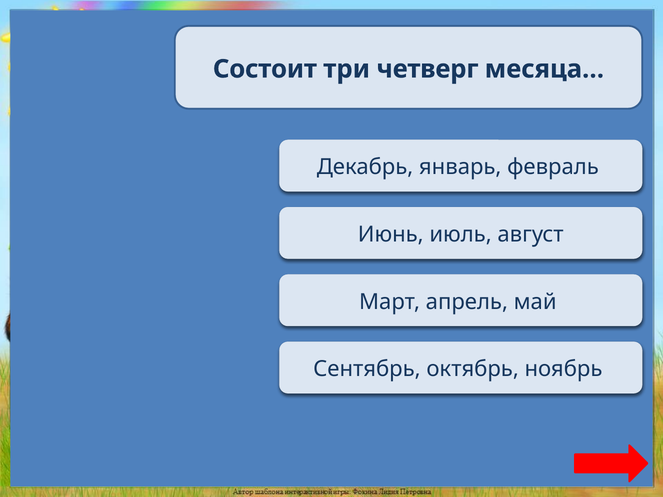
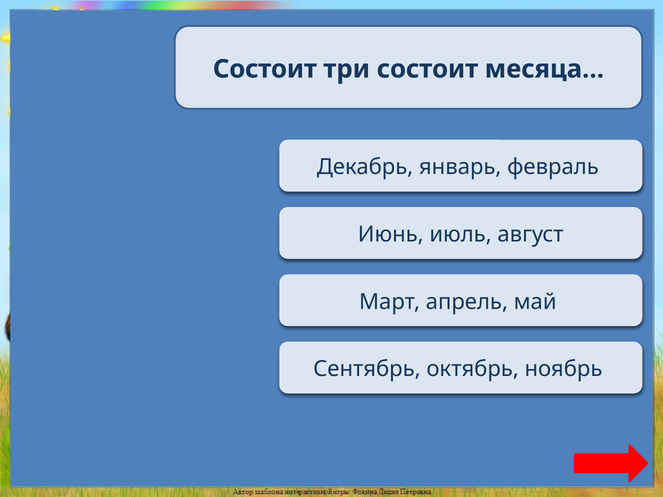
три четверг: четверг -> состоит (427, 69)
